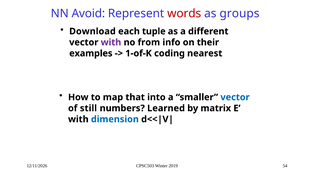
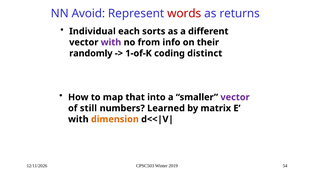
groups: groups -> returns (240, 14)
Download: Download -> Individual (92, 31)
tuple: tuple -> sorts (154, 31)
examples: examples -> randomly (91, 53)
nearest: nearest -> distinct (205, 53)
vector colour: blue -> purple (235, 97)
dimension colour: blue -> orange (115, 119)
